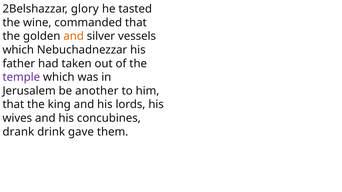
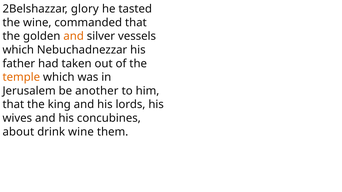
temple colour: purple -> orange (21, 77)
drank: drank -> about (18, 132)
drink gave: gave -> wine (81, 132)
